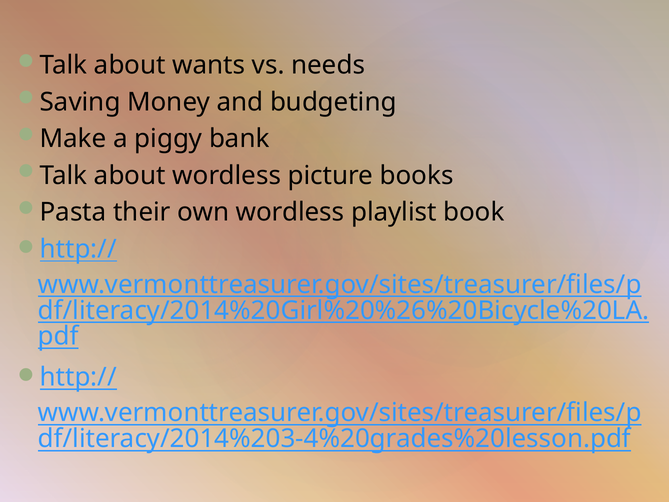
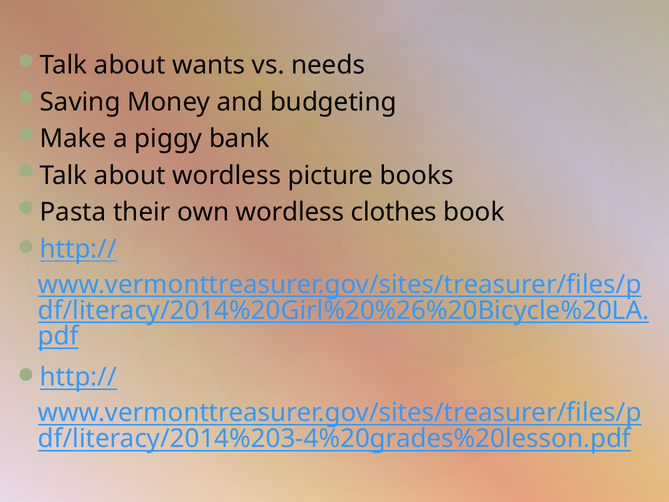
playlist: playlist -> clothes (394, 212)
